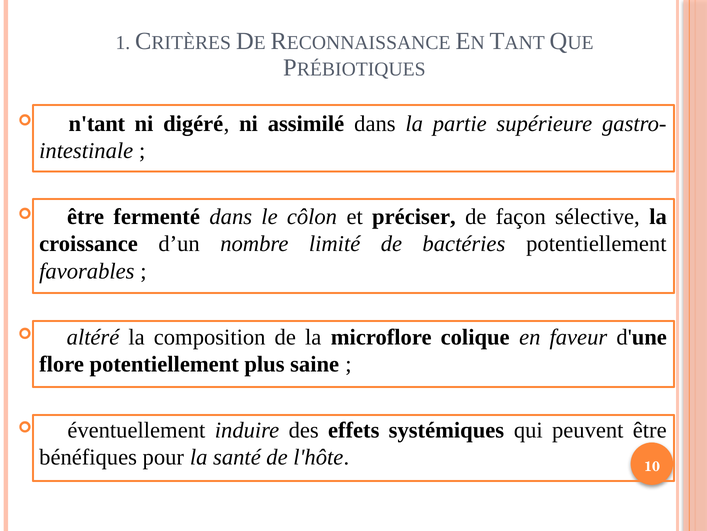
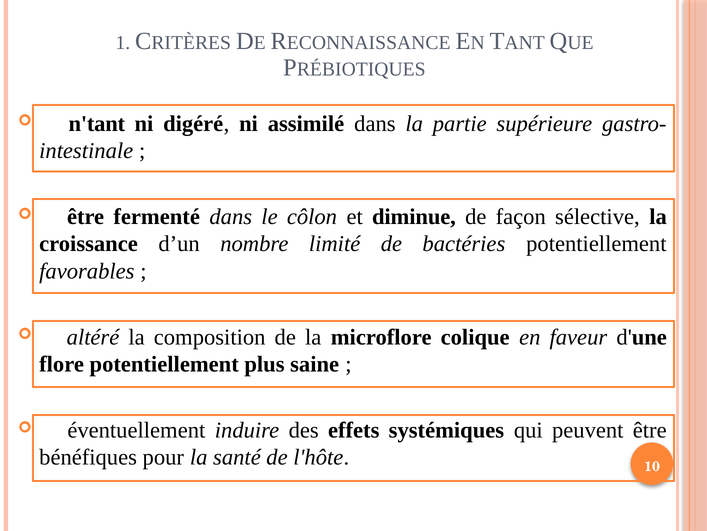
préciser: préciser -> diminue (414, 217)
